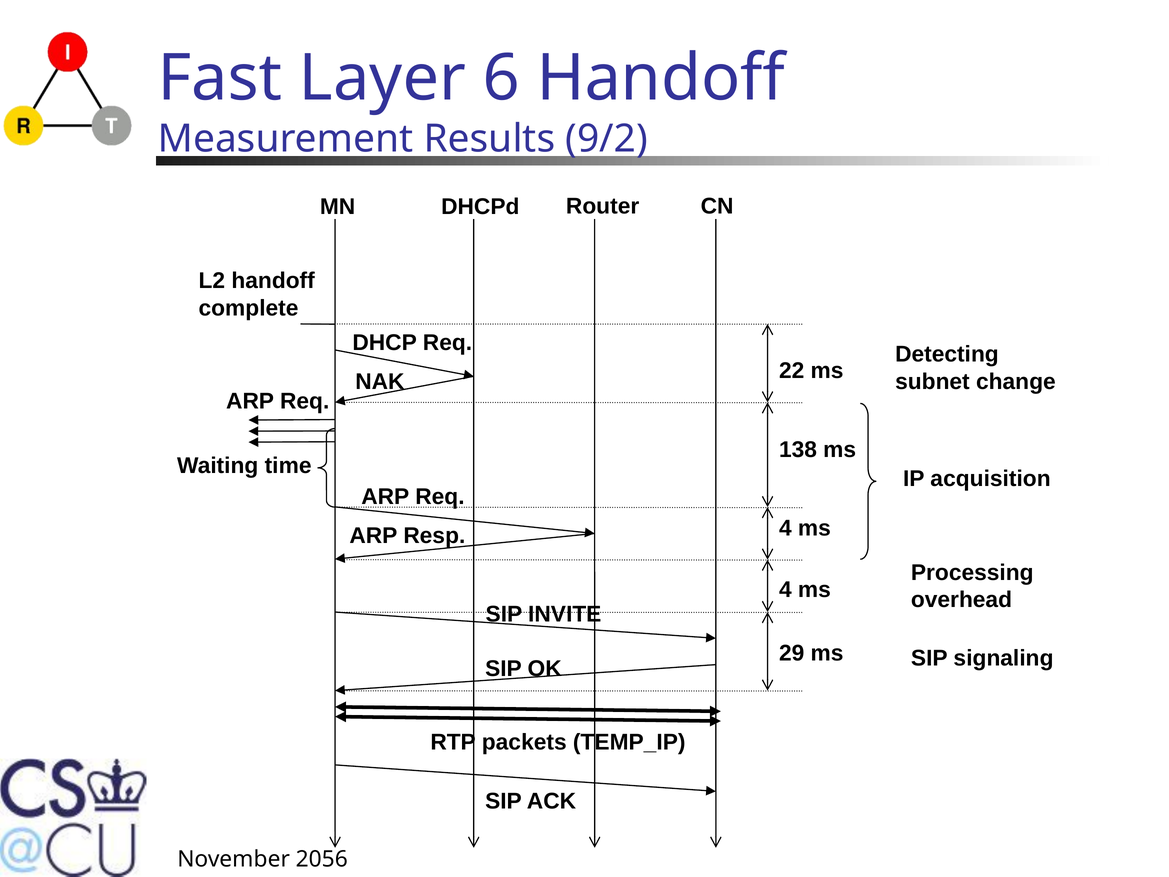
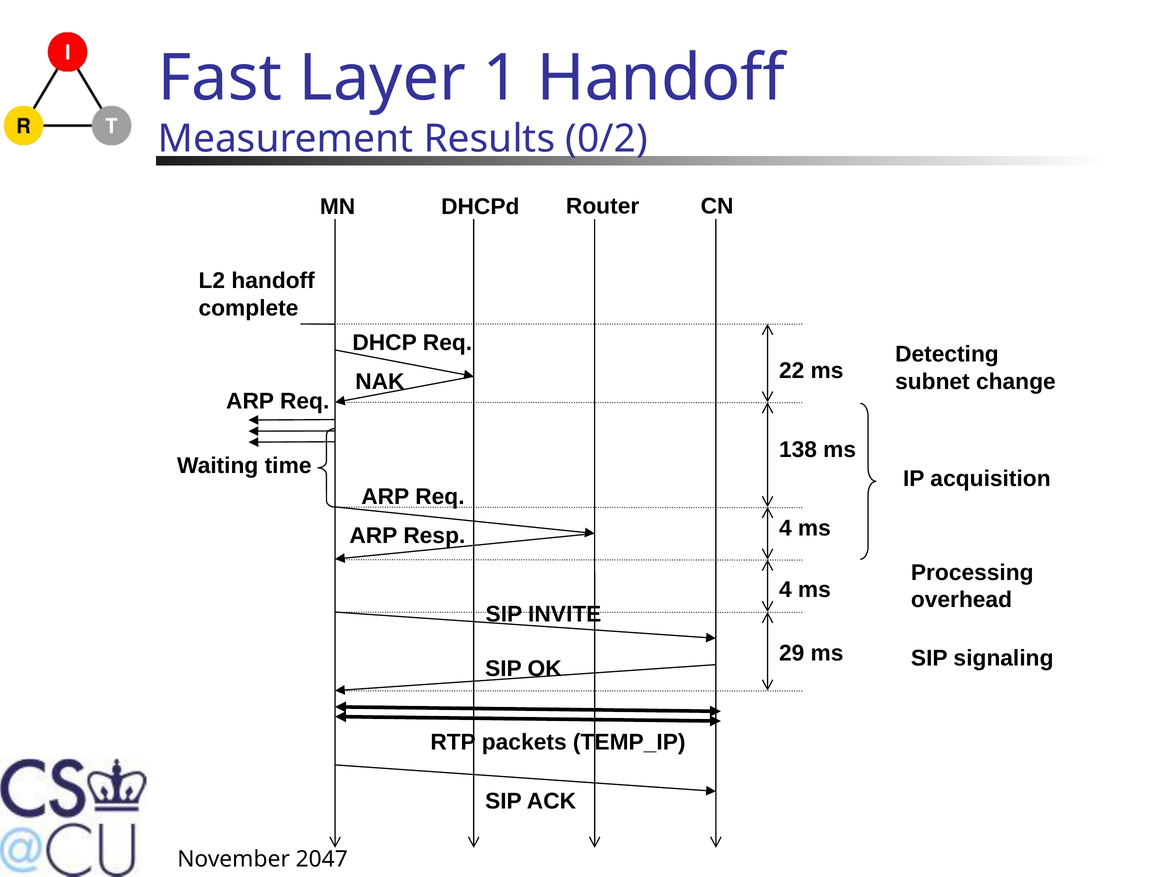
6: 6 -> 1 (501, 79)
9/2: 9/2 -> 0/2 (607, 139)
2056: 2056 -> 2047 (322, 859)
